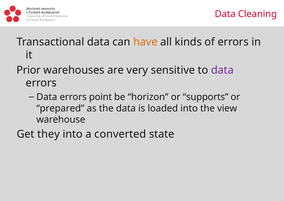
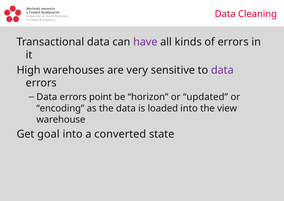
have colour: orange -> purple (145, 42)
Prior: Prior -> High (29, 70)
supports: supports -> updated (205, 97)
prepared: prepared -> encoding (60, 108)
they: they -> goal (49, 134)
